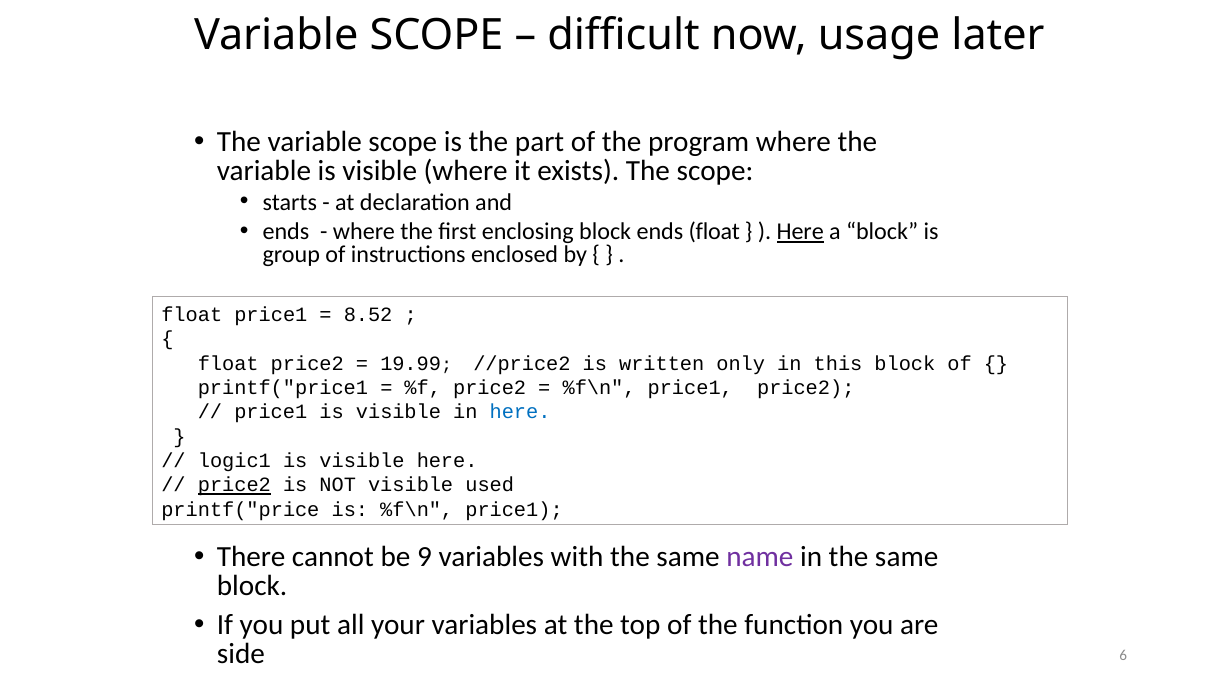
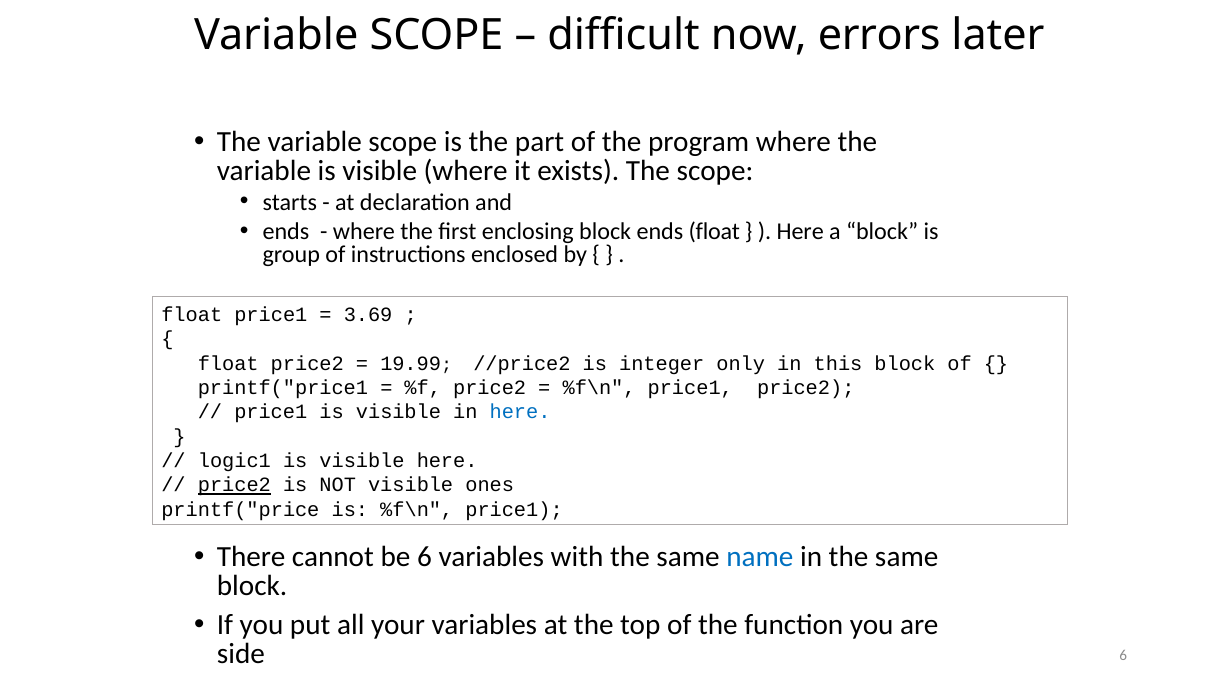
usage: usage -> errors (879, 35)
Here underline: present -> none (800, 232)
8.52: 8.52 -> 3.69 (368, 315)
written: written -> integer (662, 363)
used: used -> ones (490, 485)
be 9: 9 -> 6 (424, 557)
name colour: purple -> blue (760, 557)
